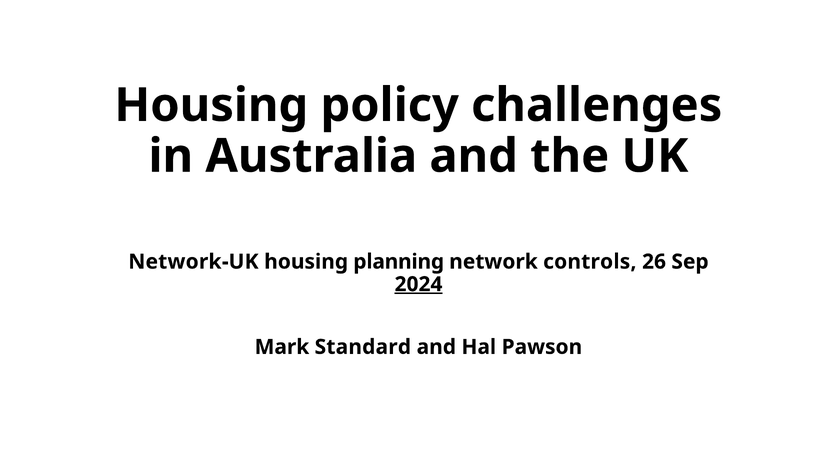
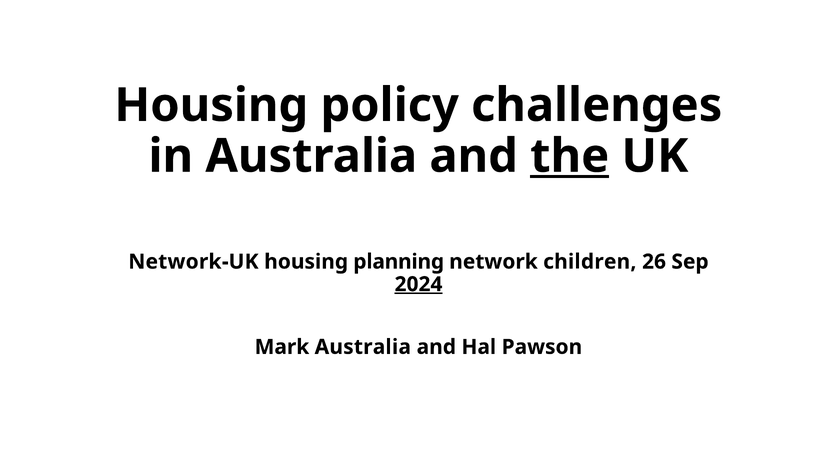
the underline: none -> present (570, 156)
controls: controls -> children (590, 262)
Mark Standard: Standard -> Australia (363, 347)
